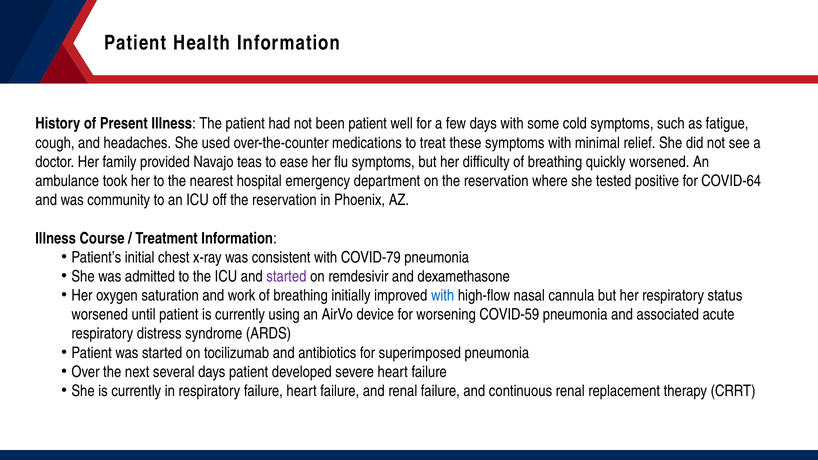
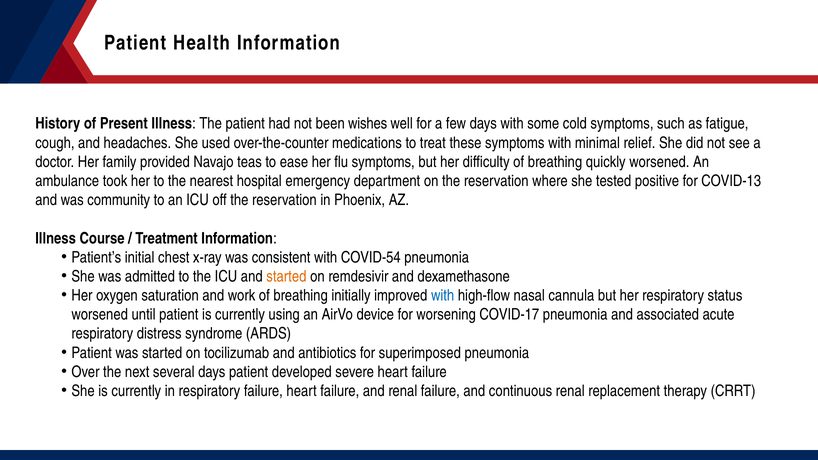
been patient: patient -> wishes (368, 124)
COVID-64: COVID-64 -> COVID-13 (731, 181)
COVID-79: COVID-79 -> COVID-54 (371, 257)
started colour: purple -> orange (286, 277)
COVID-59: COVID-59 -> COVID-17 (509, 315)
